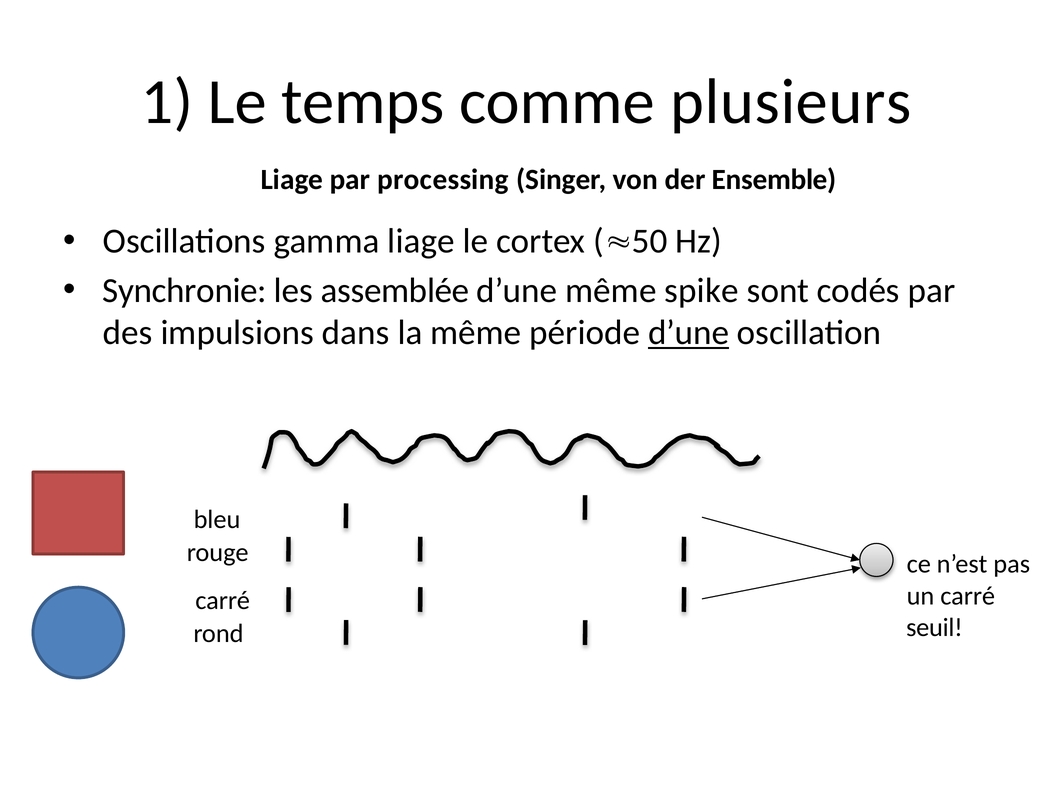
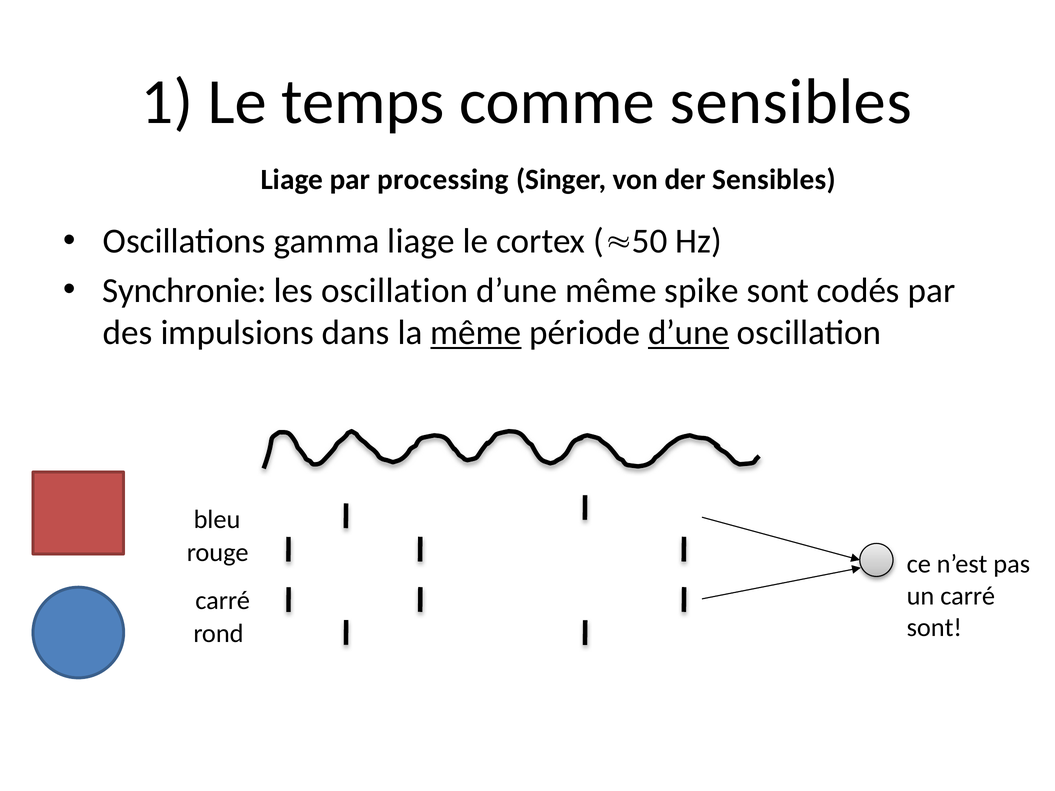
comme plusieurs: plusieurs -> sensibles (791, 102)
der Ensemble: Ensemble -> Sensibles (774, 180)
les assemblée: assemblée -> oscillation (395, 291)
même underline: none -> present (476, 333)
seuil: seuil -> sont (934, 628)
